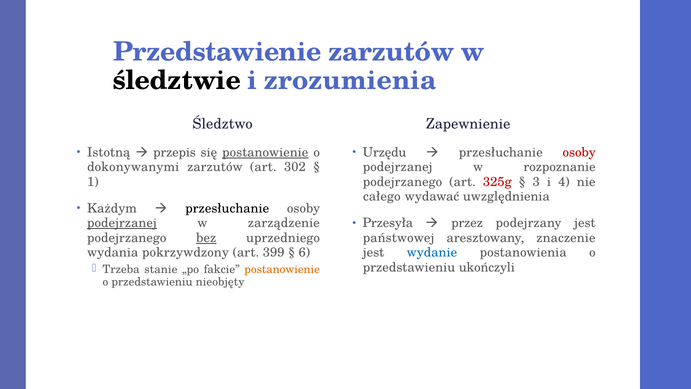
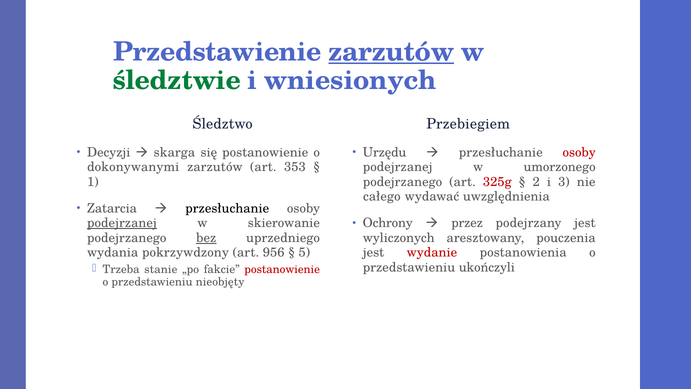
zarzutów underline: none -> present (391, 52)
śledztwie colour: black -> green (177, 81)
zrozumienia: zrozumienia -> wniesionych (350, 81)
Zapewnienie: Zapewnienie -> Przebiegiem (468, 124)
Istotną: Istotną -> Decyzji (109, 152)
przepis: przepis -> skarga (174, 152)
postanowienie underline: present -> none (265, 152)
302: 302 -> 353 (295, 167)
rozpoznanie: rozpoznanie -> umorzonego (560, 167)
3: 3 -> 2 (536, 182)
4: 4 -> 3 (564, 182)
Każdym: Każdym -> Zatarcia (112, 208)
Przesyła: Przesyła -> Ochrony (388, 223)
zarządzenie: zarządzenie -> skierowanie (284, 223)
państwowej: państwowej -> wyliczonych (399, 238)
znaczenie: znaczenie -> pouczenia (566, 238)
399: 399 -> 956 (274, 252)
6: 6 -> 5 (304, 252)
wydanie colour: blue -> red (432, 252)
postanowienie colour: orange -> red (282, 269)
